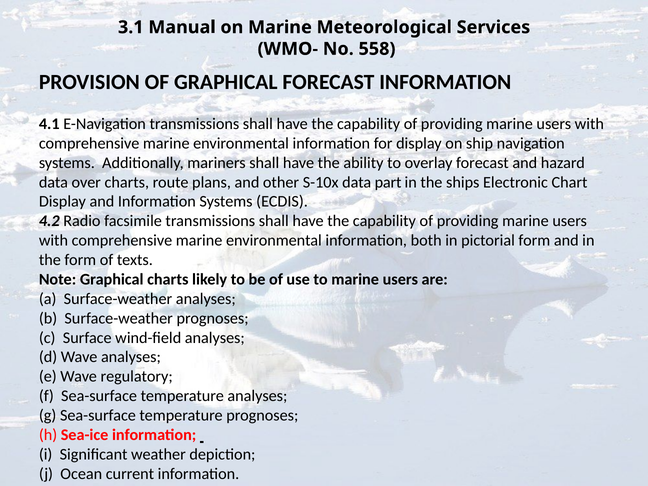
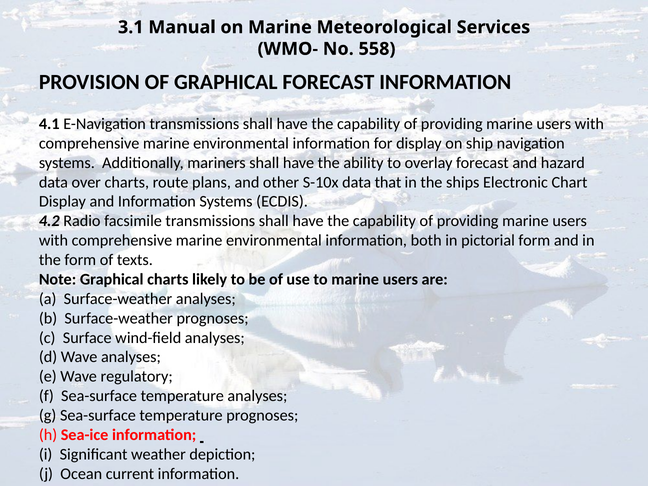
part: part -> that (388, 182)
